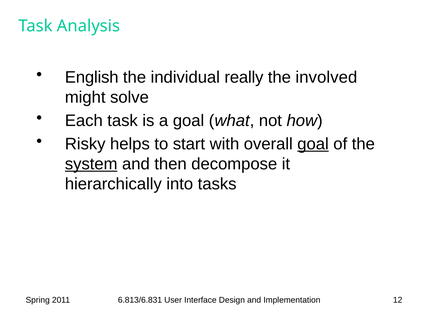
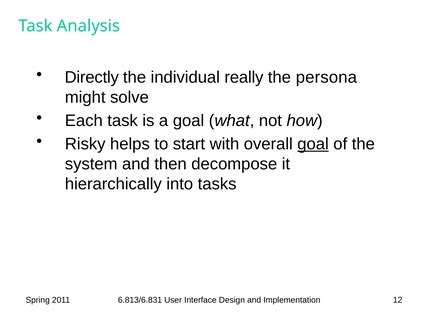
English: English -> Directly (92, 77)
involved: involved -> persona (326, 77)
system underline: present -> none (91, 164)
